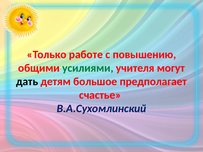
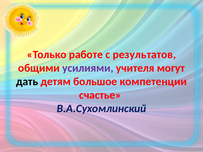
повышению: повышению -> результатов (144, 55)
усилиями colour: green -> purple (88, 68)
предполагает: предполагает -> компетенции (153, 82)
